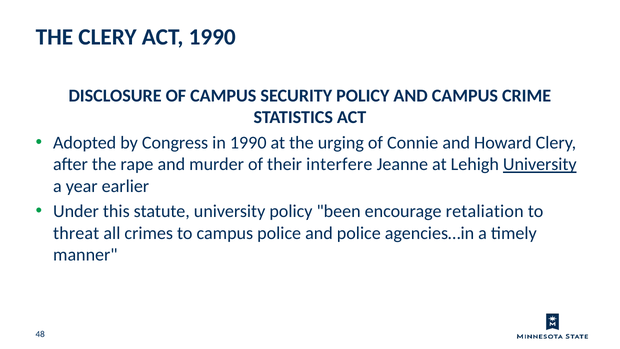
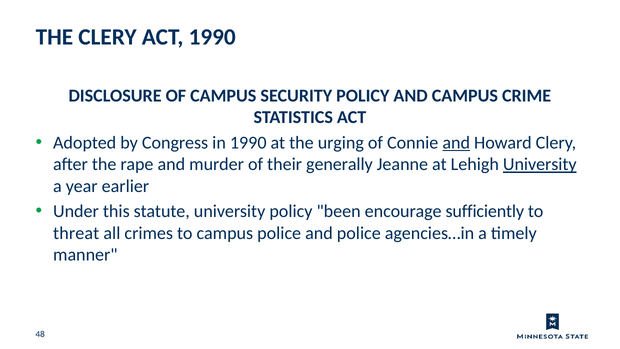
and underline: none -> present (456, 143)
interfere: interfere -> generally (339, 164)
retaliation: retaliation -> sufficiently (485, 211)
